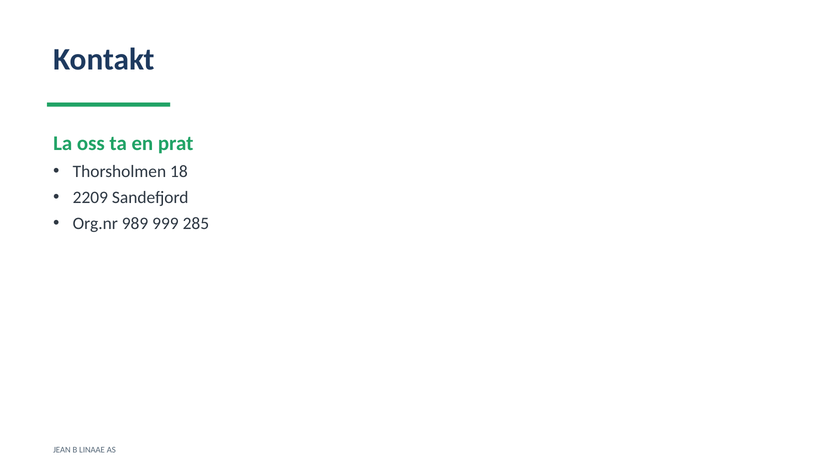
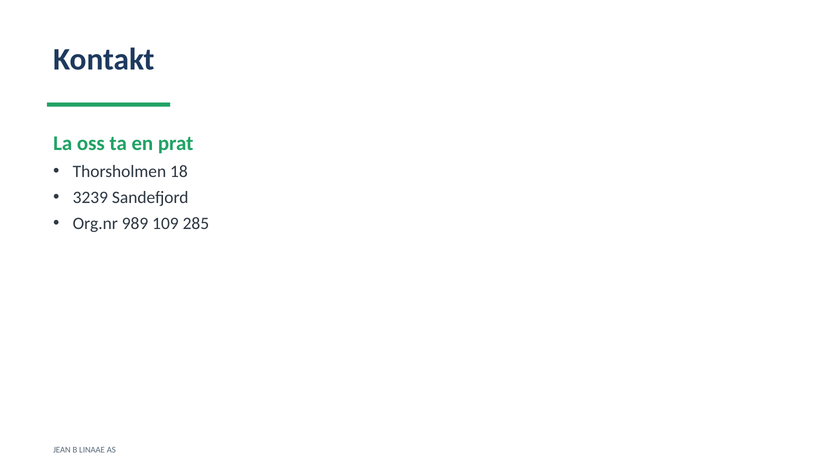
2209: 2209 -> 3239 (90, 198)
999: 999 -> 109 (165, 224)
